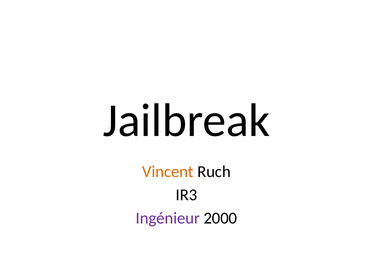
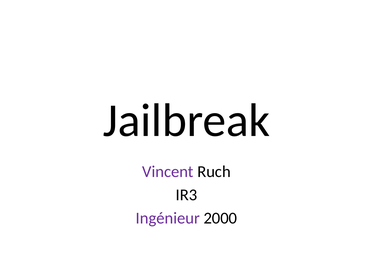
Vincent colour: orange -> purple (168, 171)
